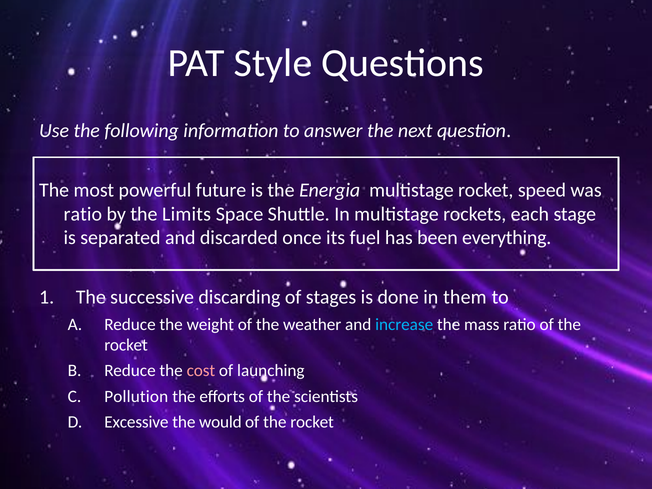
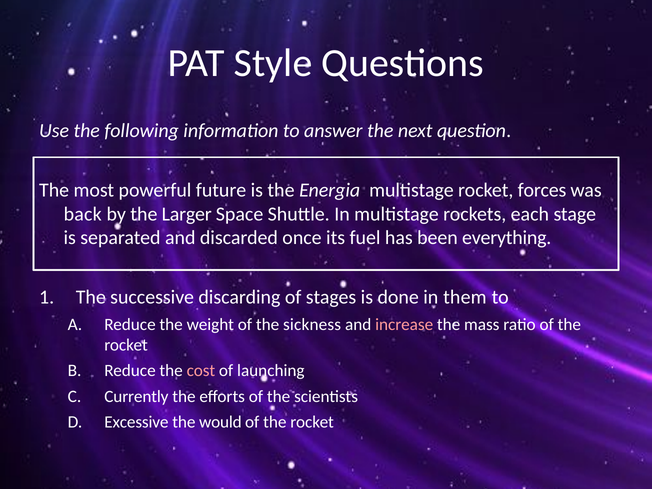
speed: speed -> forces (542, 190)
ratio: ratio -> back (83, 214)
Limits: Limits -> Larger (187, 214)
weather: weather -> sickness (312, 324)
increase colour: light blue -> pink (404, 324)
Pollution: Pollution -> Currently (136, 397)
